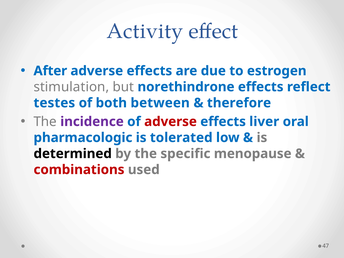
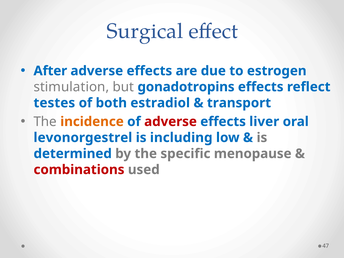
Activity: Activity -> Surgical (145, 31)
norethindrone: norethindrone -> gonadotropins (186, 87)
between: between -> estradiol (160, 103)
therefore: therefore -> transport (239, 103)
incidence colour: purple -> orange (92, 122)
pharmacologic: pharmacologic -> levonorgestrel (83, 138)
tolerated: tolerated -> including (181, 138)
determined colour: black -> blue (73, 154)
